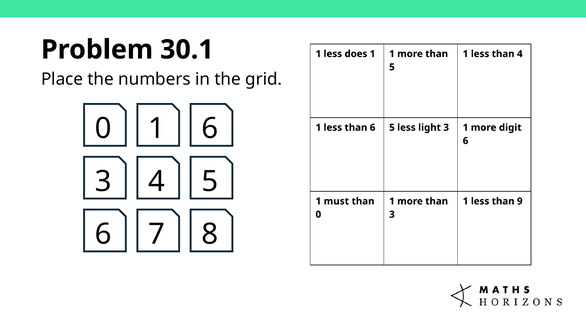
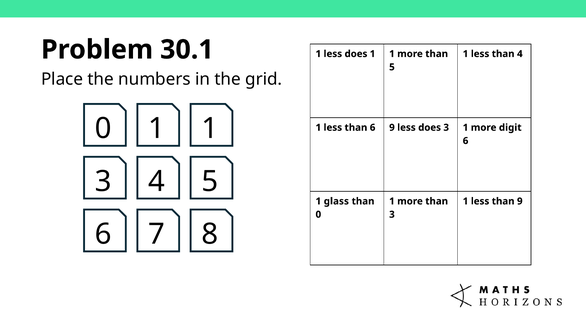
0 1 6: 6 -> 1 (210, 128)
6 5: 5 -> 9 (392, 127)
light: light -> does (430, 127)
must: must -> glass (336, 201)
